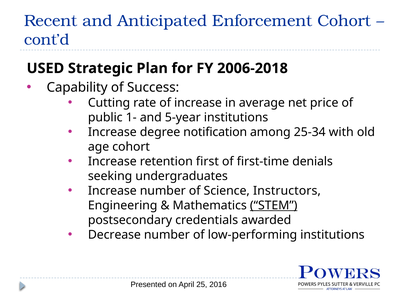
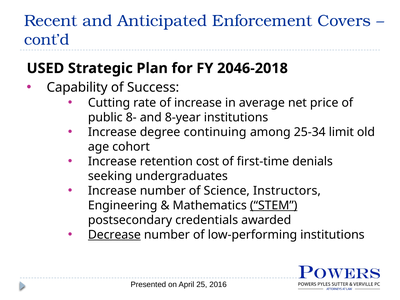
Enforcement Cohort: Cohort -> Covers (344, 21)
2006-2018: 2006-2018 -> 2046-2018 (253, 68)
1-: 1- -> 8- (131, 117)
5-year: 5-year -> 8-year (183, 117)
notification: notification -> continuing (215, 132)
with: with -> limit (341, 132)
first: first -> cost (208, 161)
Decrease underline: none -> present (114, 235)
